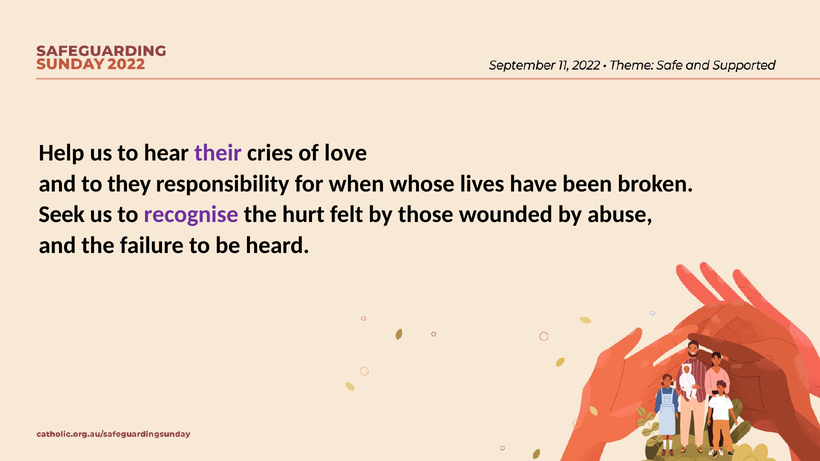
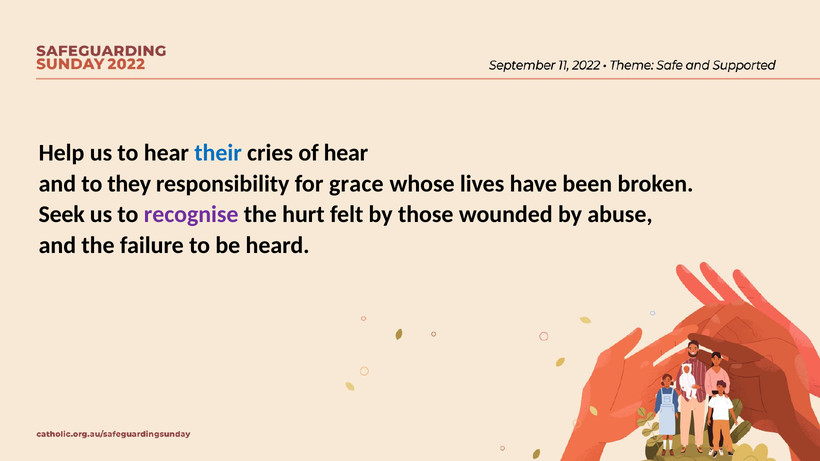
their colour: purple -> blue (218, 153)
of love: love -> hear (346, 153)
when: when -> grace (356, 184)
